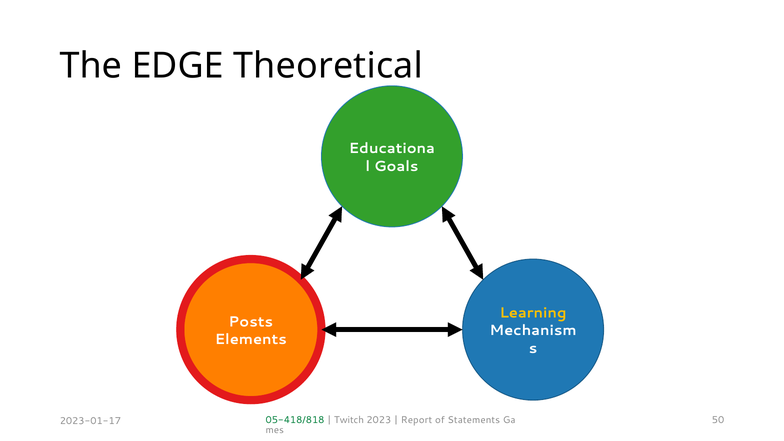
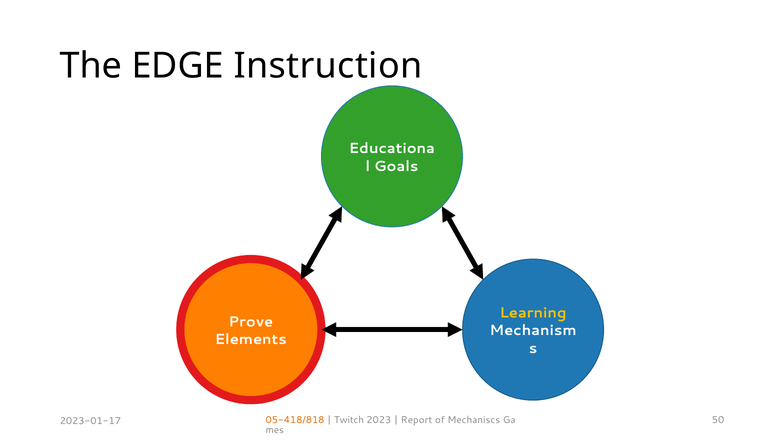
Theoretical: Theoretical -> Instruction (328, 66)
Posts: Posts -> Prove (251, 322)
05-418/818 colour: green -> orange (295, 420)
Statements: Statements -> Mechaniscs (474, 420)
